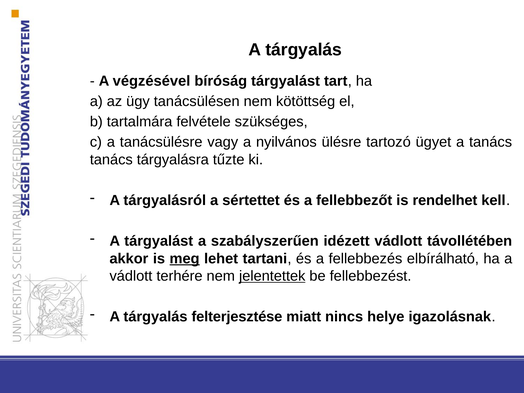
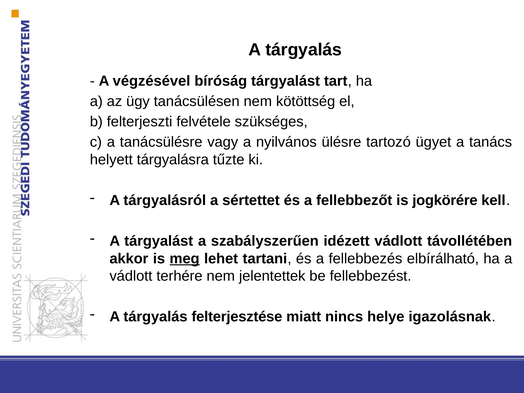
tartalmára: tartalmára -> felterjeszti (140, 122)
tanács: tanács -> helyett (111, 160)
rendelhet: rendelhet -> jogkörére (445, 200)
jelentettek underline: present -> none (272, 276)
